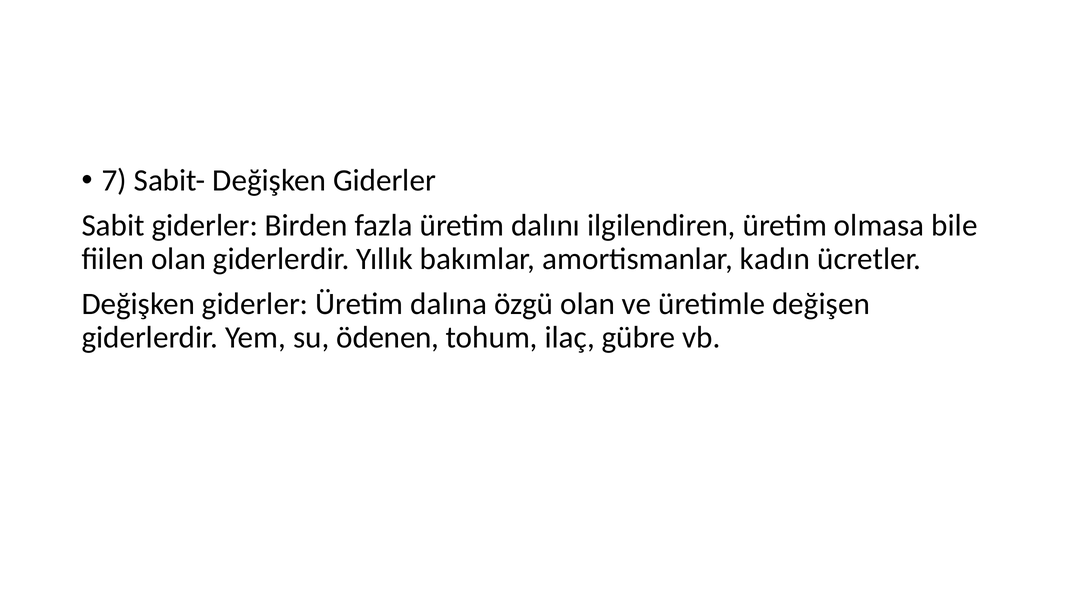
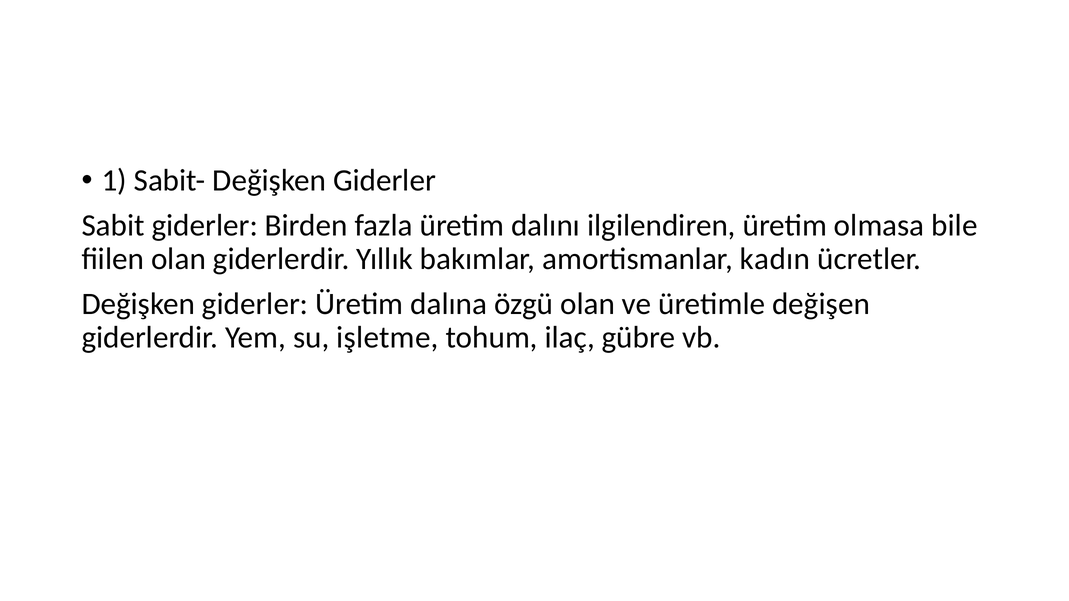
7: 7 -> 1 (114, 181)
ödenen: ödenen -> işletme (388, 338)
